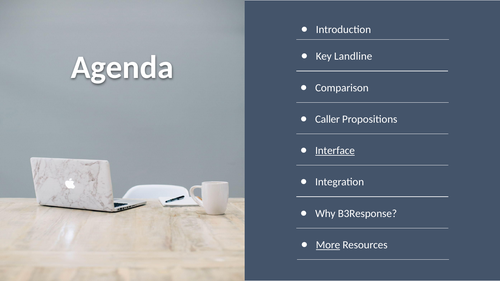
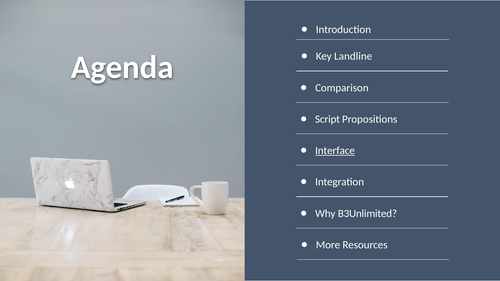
Caller: Caller -> Script (327, 119)
B3Response: B3Response -> B3Unlimited (367, 214)
More underline: present -> none (328, 245)
